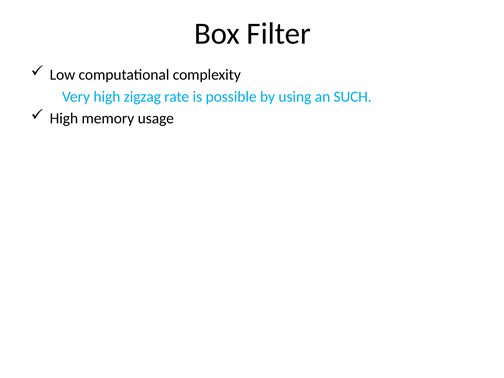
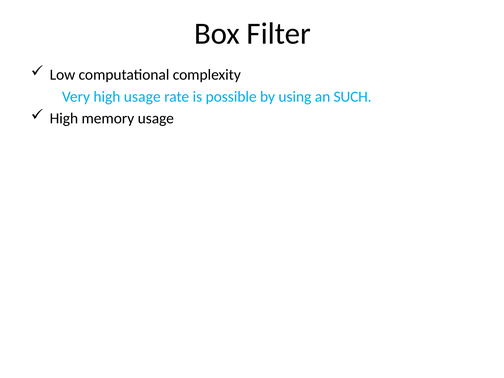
high zigzag: zigzag -> usage (142, 97)
